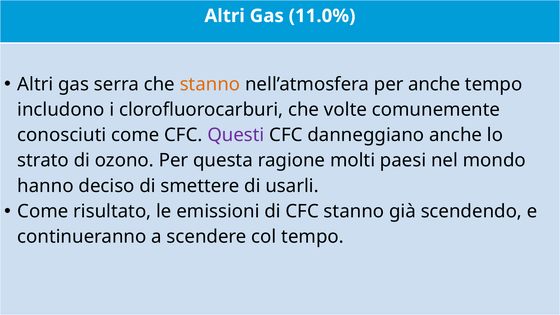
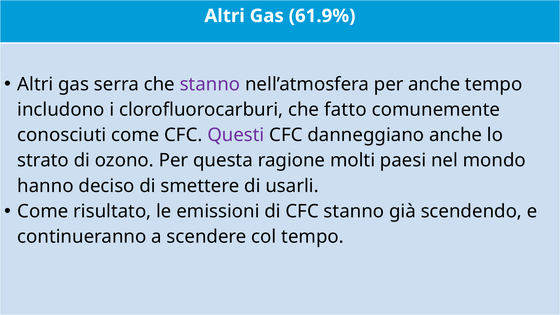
11.0%: 11.0% -> 61.9% (322, 16)
stanno colour: orange -> purple (210, 84)
volte: volte -> fatto (345, 110)
